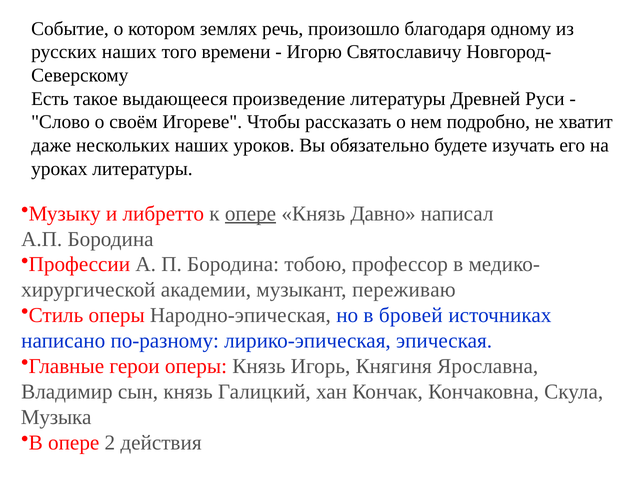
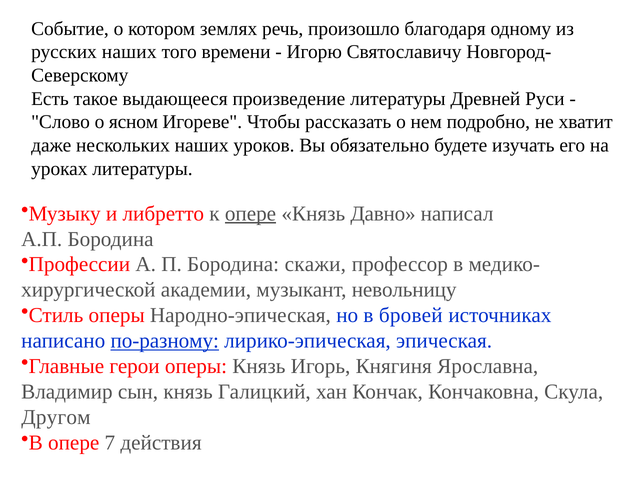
своём: своём -> ясном (134, 122)
тобою: тобою -> скажи (315, 264)
переживаю: переживаю -> невольницу (404, 289)
по-разному underline: none -> present (165, 340)
Музыка: Музыка -> Другом (56, 416)
2: 2 -> 7 (110, 442)
